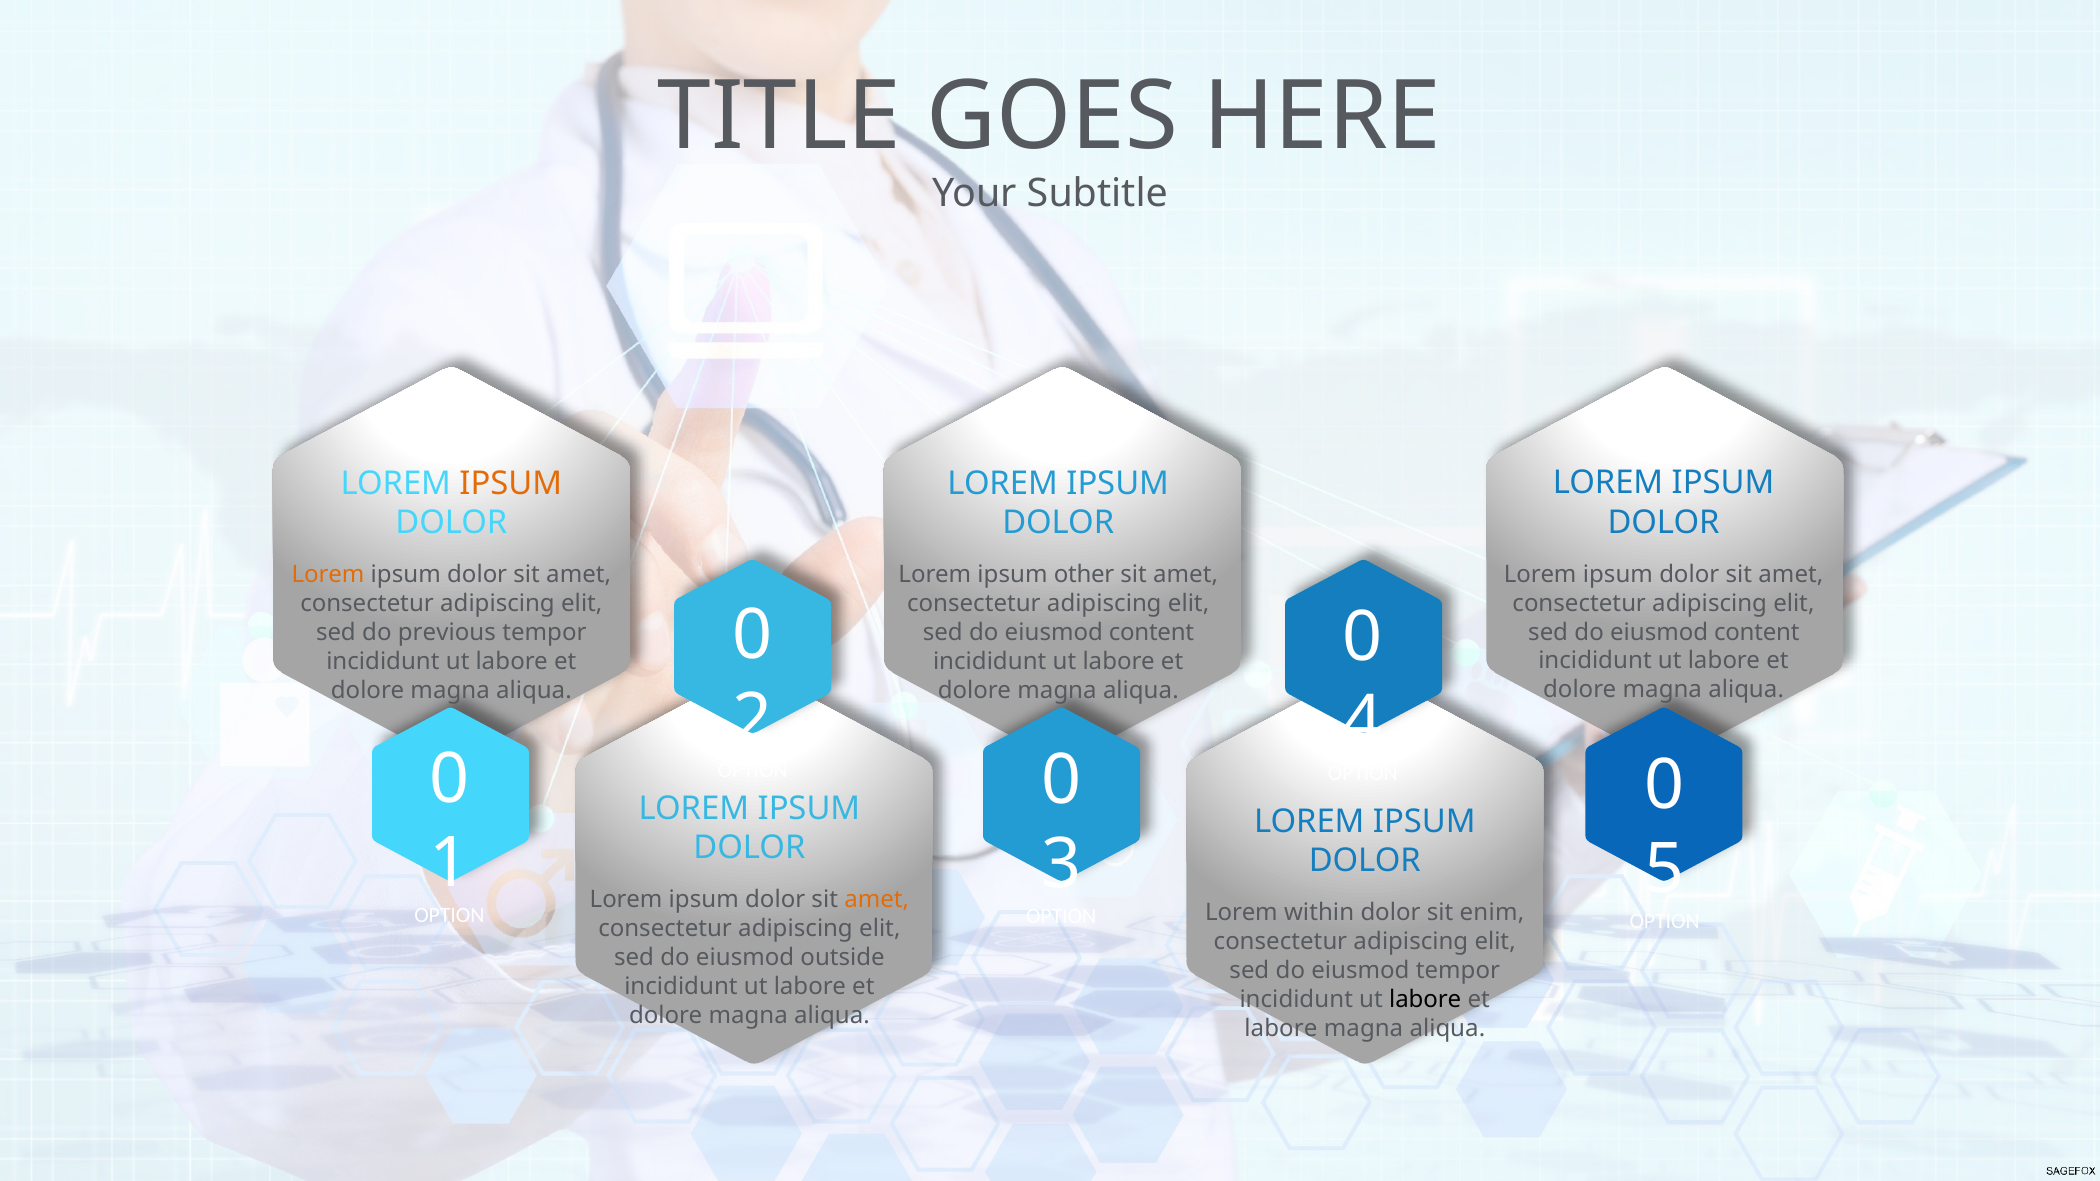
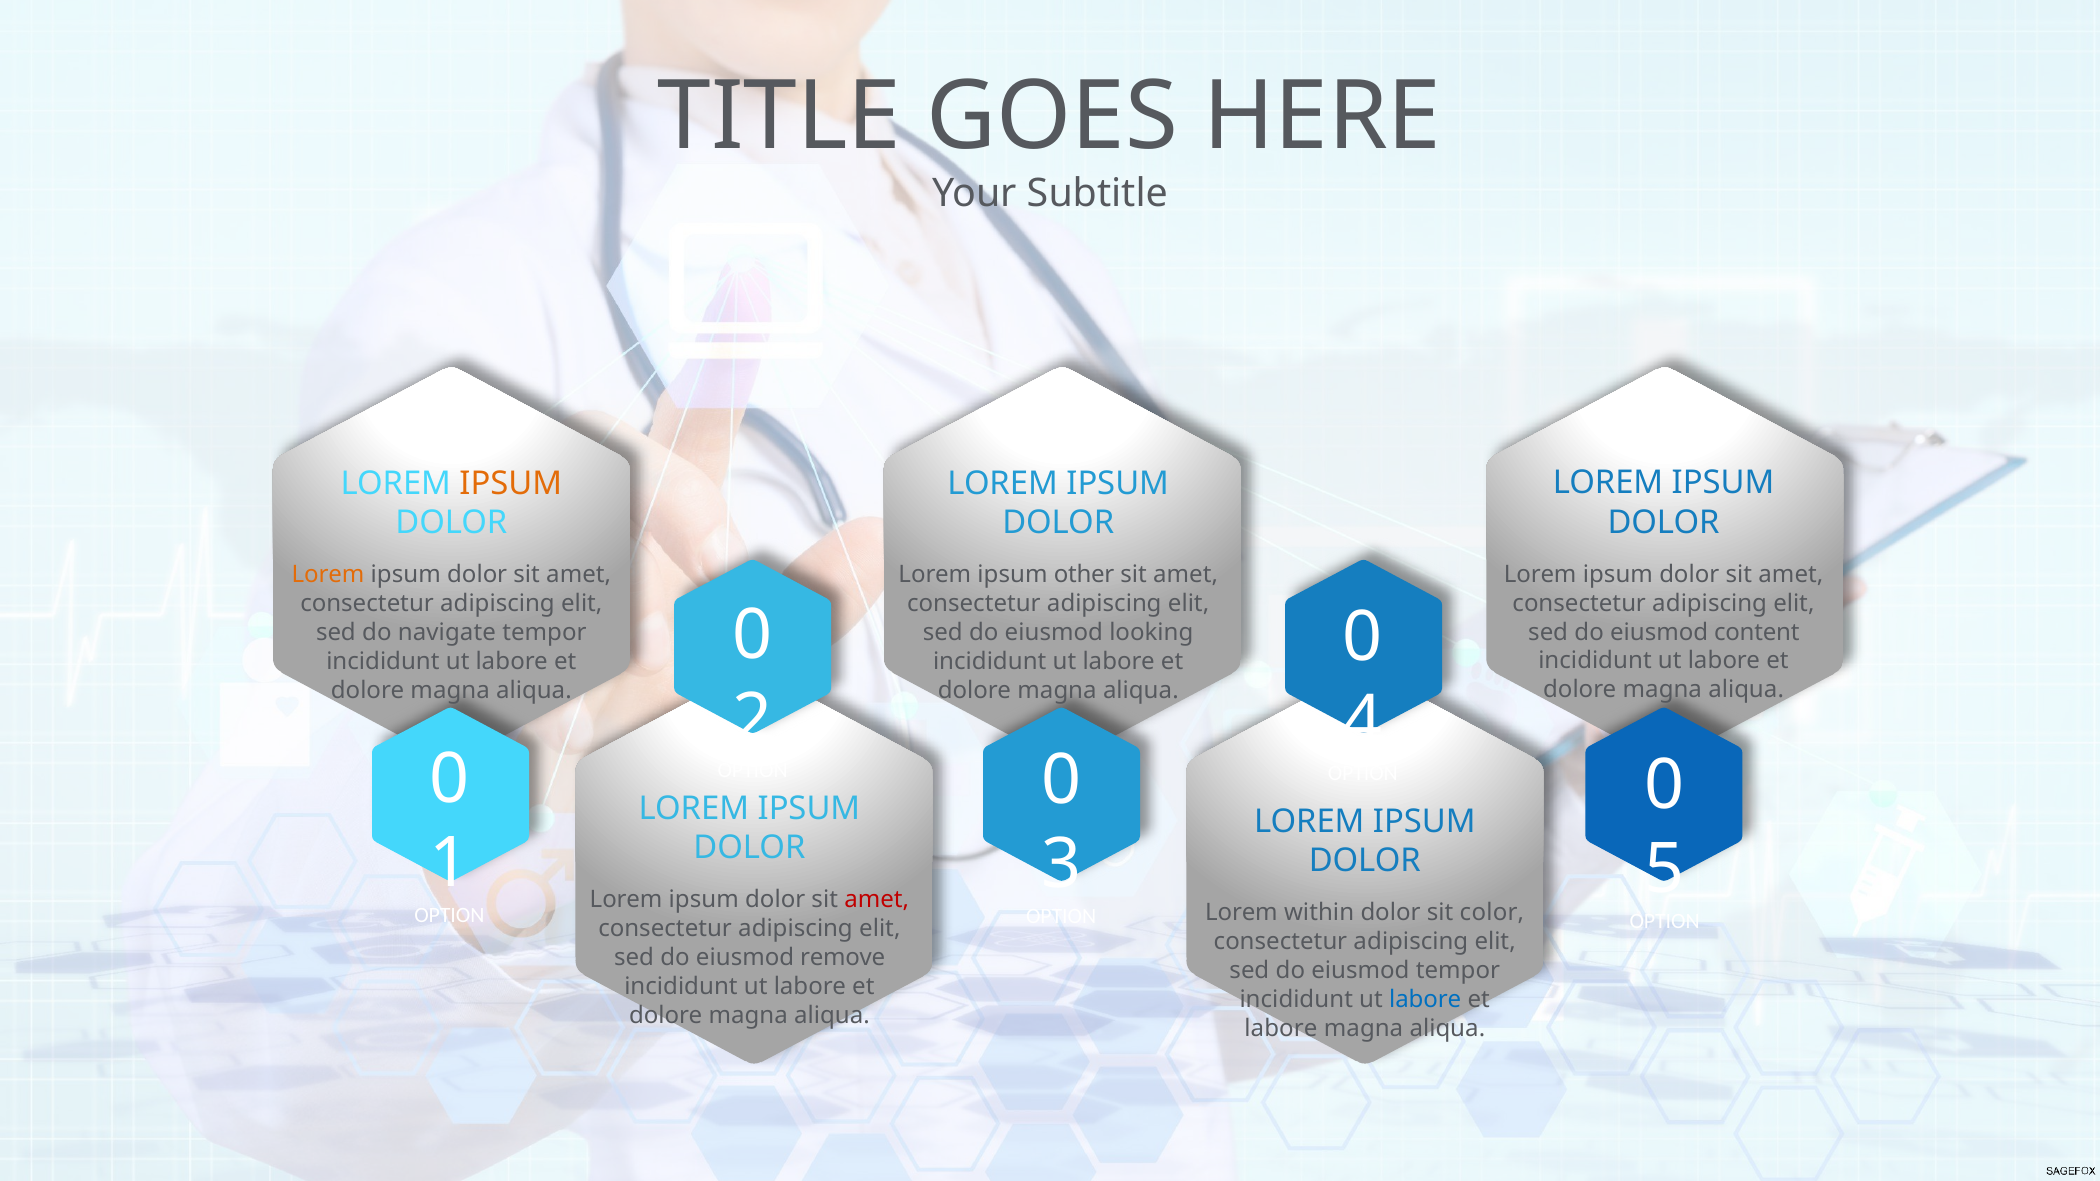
previous: previous -> navigate (447, 633)
content: content -> looking (1151, 633)
amet colour: orange -> red (877, 900)
enim: enim -> color (1492, 913)
outside: outside -> remove (843, 958)
labore colour: black -> blue (1425, 999)
